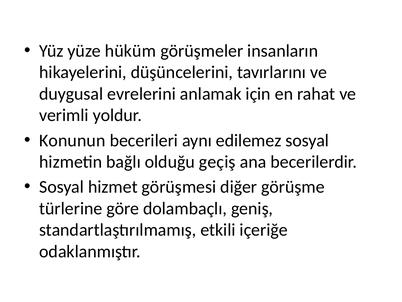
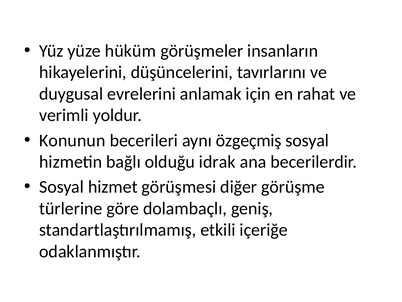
edilemez: edilemez -> özgeçmiş (249, 140)
geçiş: geçiş -> idrak (217, 162)
